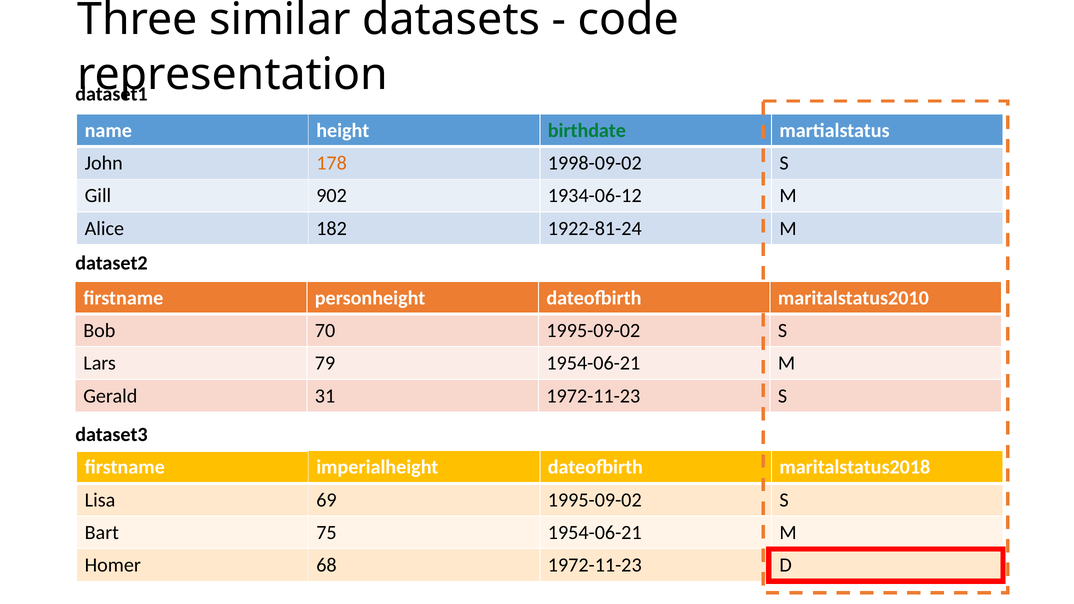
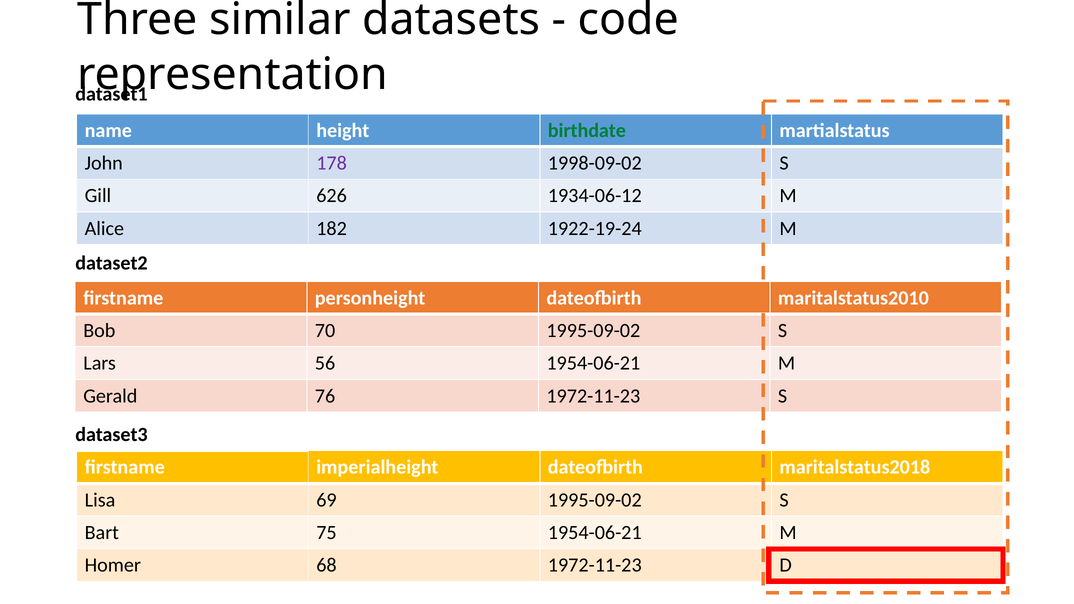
178 colour: orange -> purple (332, 163)
902: 902 -> 626 (332, 196)
1922-81-24: 1922-81-24 -> 1922-19-24 (595, 229)
79: 79 -> 56 (325, 363)
31: 31 -> 76 (325, 396)
